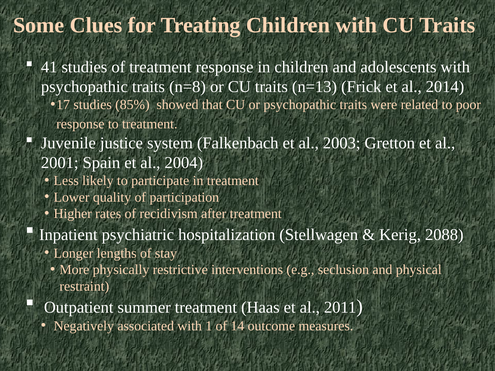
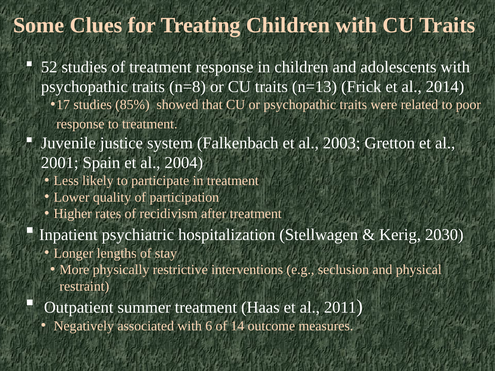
41: 41 -> 52 (49, 67)
2088: 2088 -> 2030 (444, 235)
1: 1 -> 6 (209, 326)
